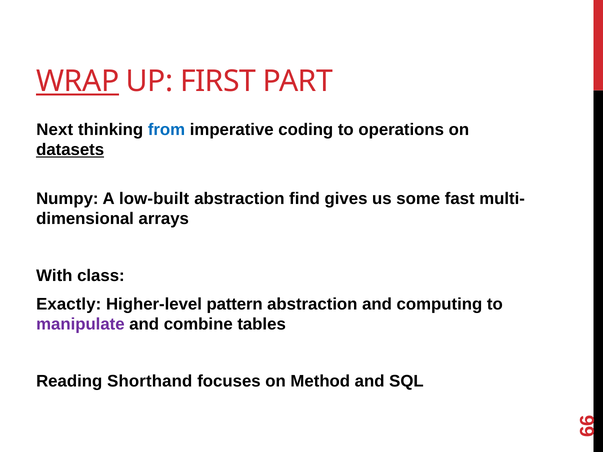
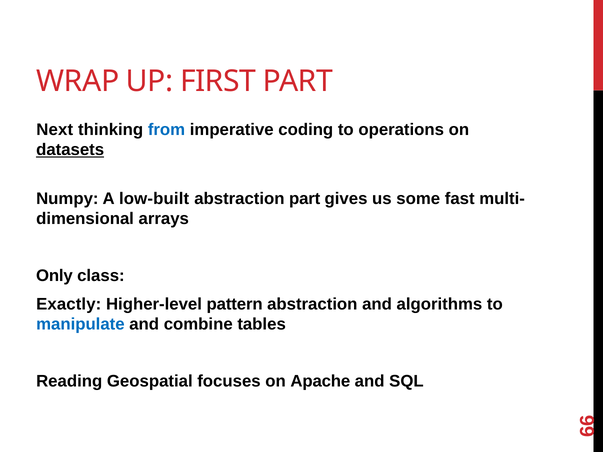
WRAP underline: present -> none (78, 81)
abstraction find: find -> part (305, 199)
With: With -> Only (54, 276)
computing: computing -> algorithms (439, 304)
manipulate colour: purple -> blue (80, 324)
Shorthand: Shorthand -> Geospatial (150, 381)
Method: Method -> Apache (320, 381)
